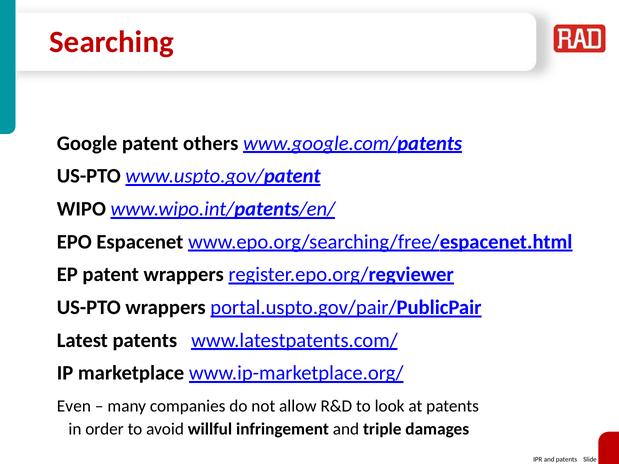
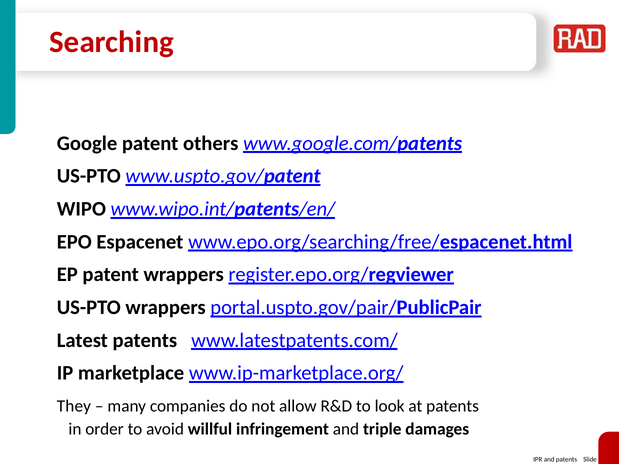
Even: Even -> They (74, 406)
